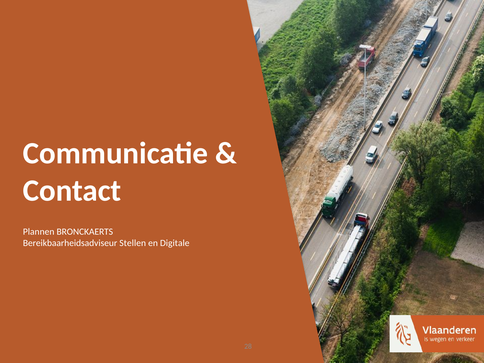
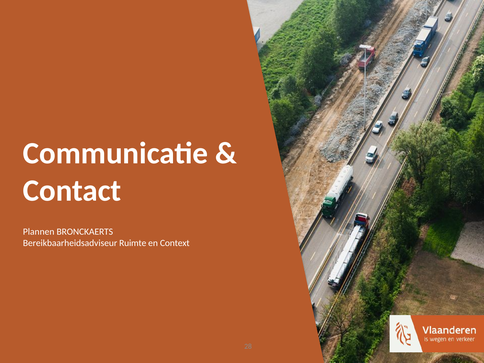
Stellen: Stellen -> Ruimte (133, 243)
Digitale: Digitale -> Context (175, 243)
